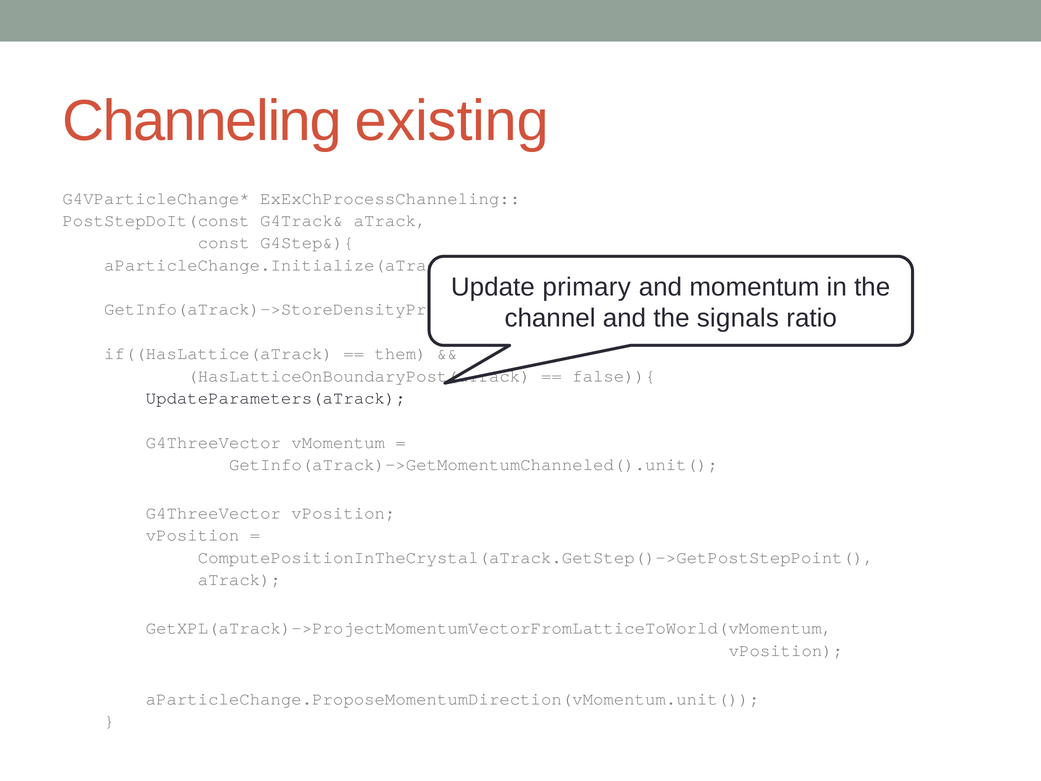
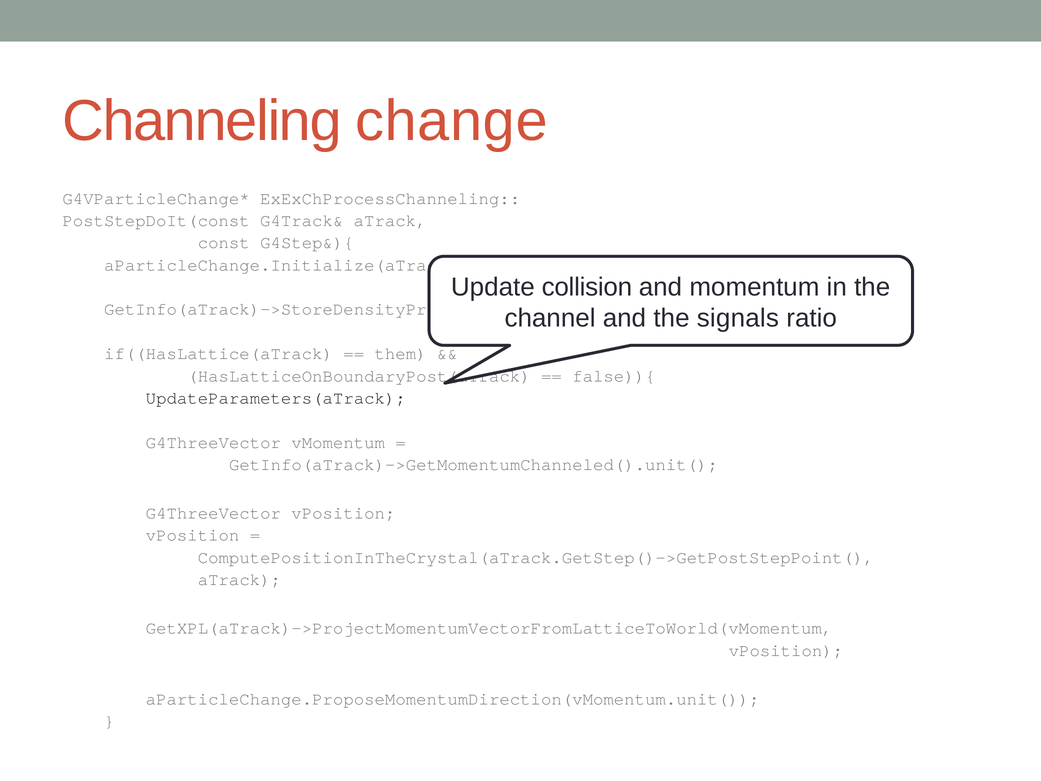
existing: existing -> change (451, 121)
primary: primary -> collision (587, 287)
